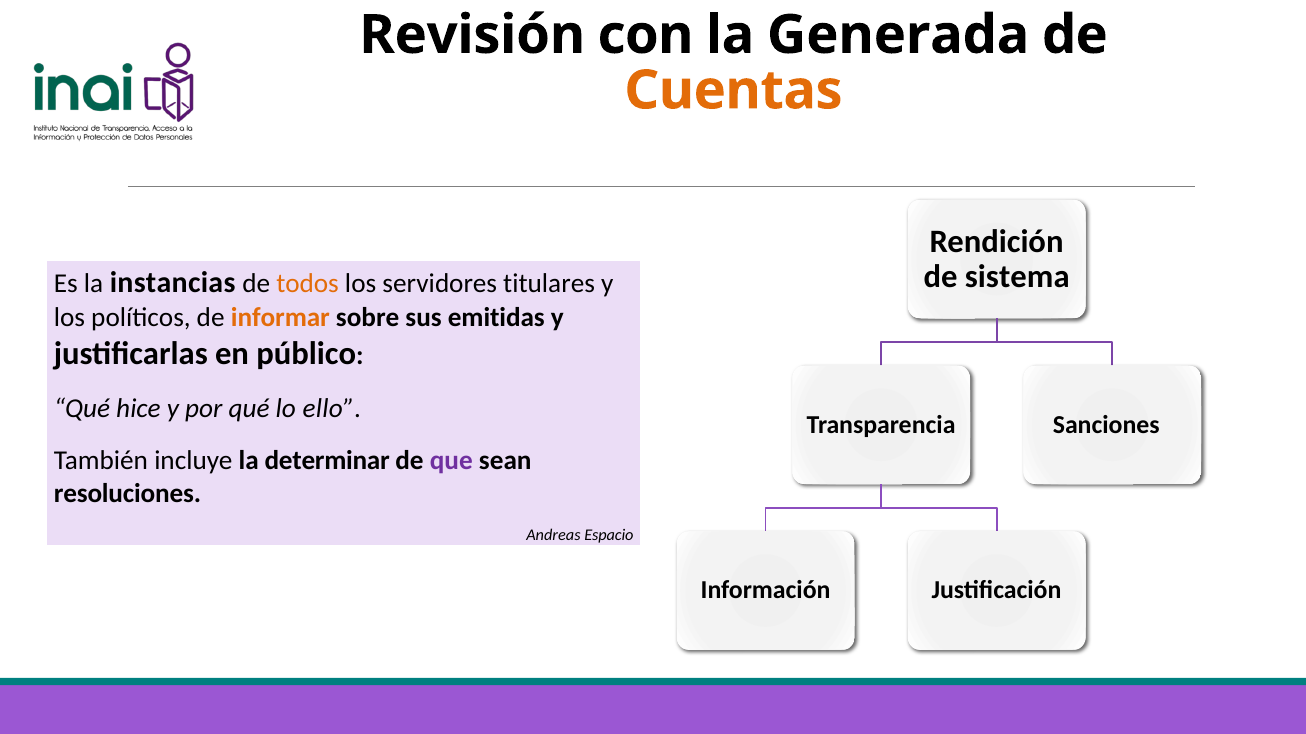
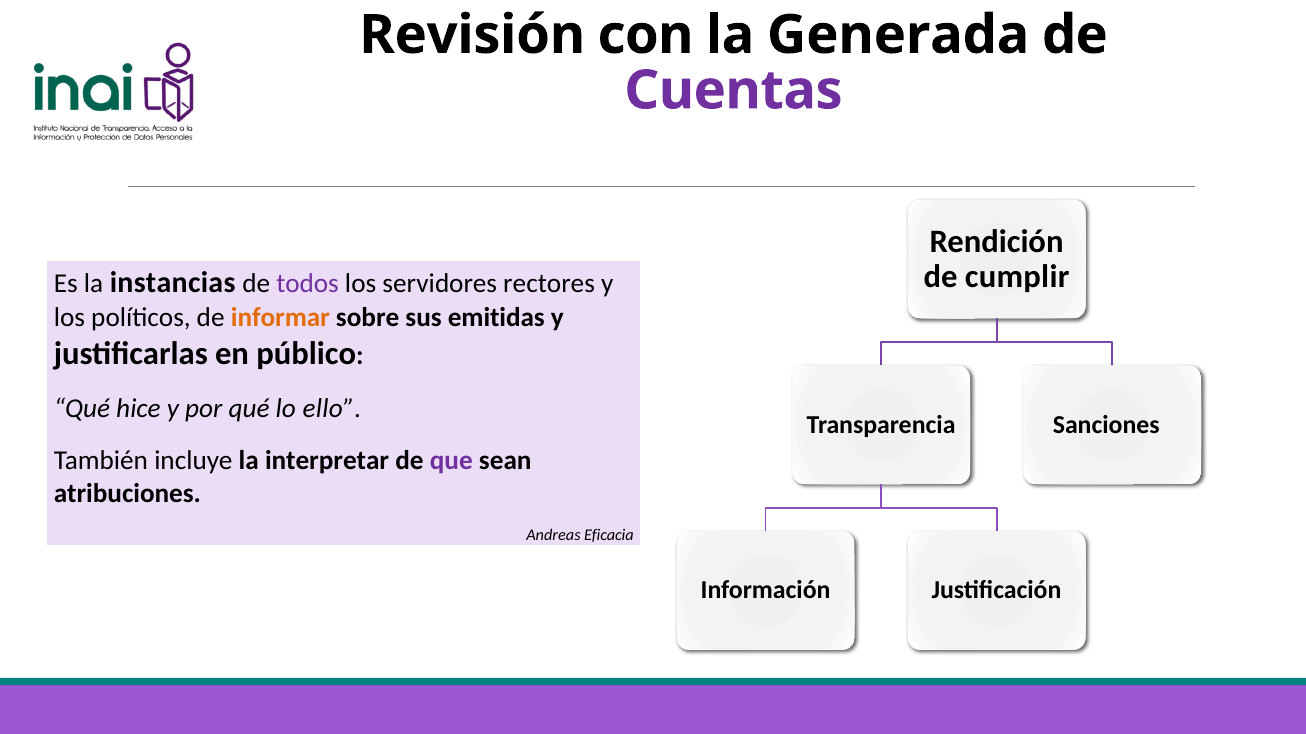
Cuentas colour: orange -> purple (734, 91)
sistema: sistema -> cumplir (1017, 277)
todos colour: orange -> purple (308, 284)
titulares: titulares -> rectores (549, 284)
determinar: determinar -> interpretar (327, 461)
resoluciones: resoluciones -> atribuciones (127, 494)
Espacio: Espacio -> Eficacia (609, 535)
